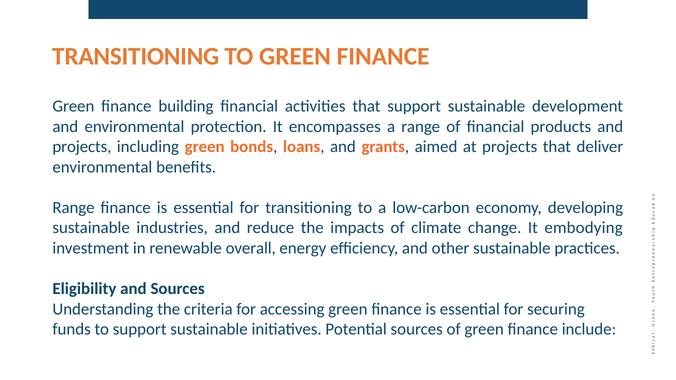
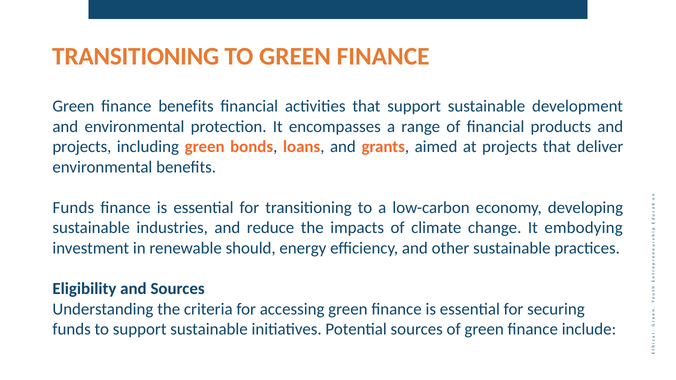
finance building: building -> benefits (186, 106)
Range: Range -> Funds (73, 208)
overall: overall -> should (251, 248)
